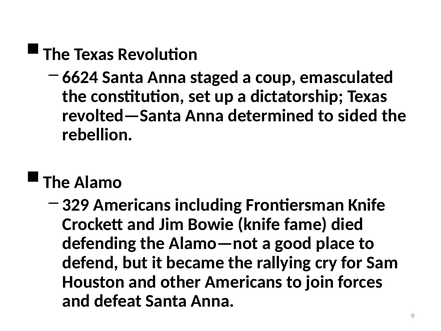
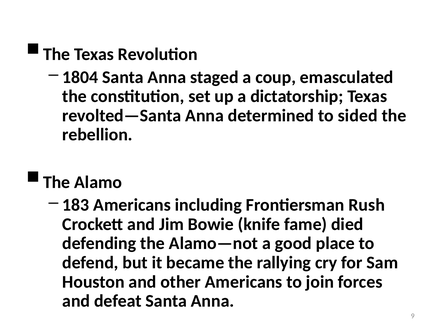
6624: 6624 -> 1804 (80, 77)
329: 329 -> 183 (76, 205)
Frontiersman Knife: Knife -> Rush (367, 205)
